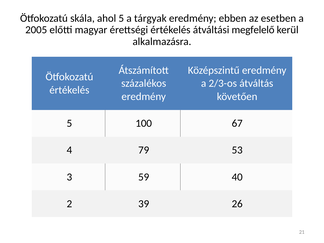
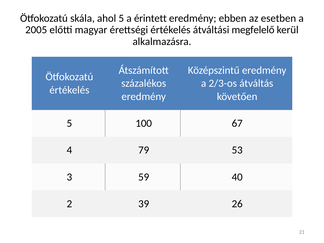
tárgyak: tárgyak -> érintett (150, 18)
